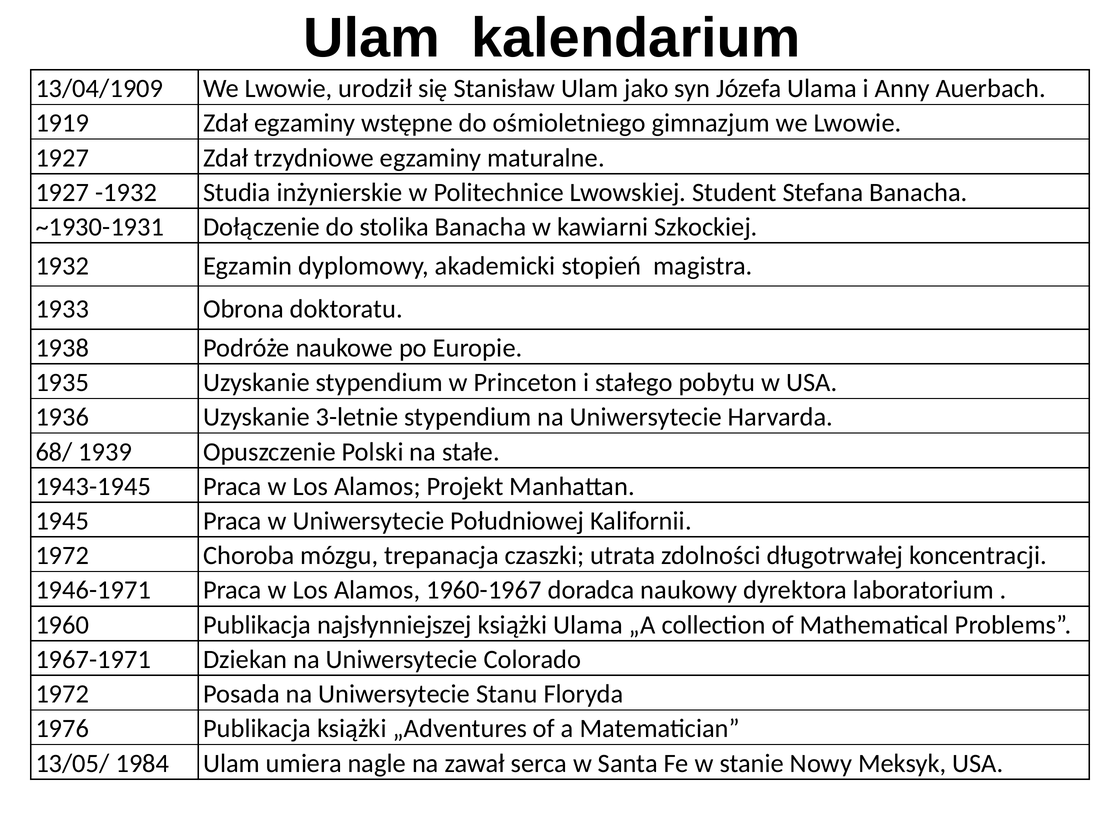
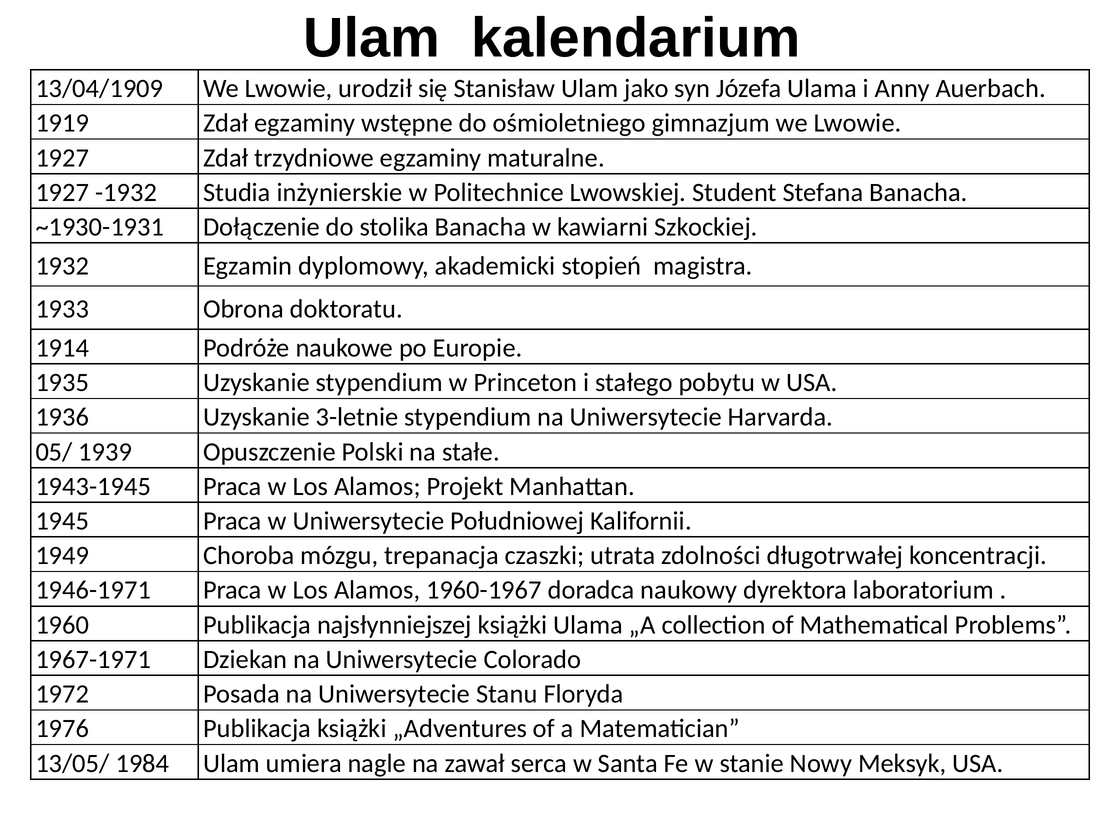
1938: 1938 -> 1914 (62, 348)
68/: 68/ -> 05/ (54, 452)
1972: 1972 -> 1949 (62, 556)
